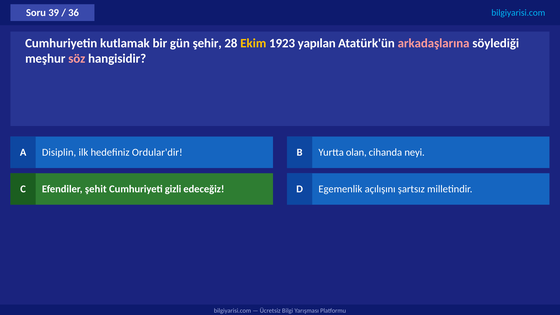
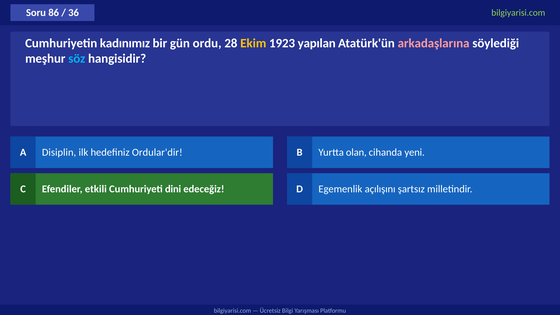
39: 39 -> 86 (54, 13)
bilgiyarisi.com colour: light blue -> light green (518, 13)
kutlamak: kutlamak -> kadınımız (125, 43)
şehir: şehir -> ordu (207, 43)
söz colour: pink -> light blue (77, 59)
neyi: neyi -> yeni (415, 152)
şehit: şehit -> etkili (96, 189)
gizli: gizli -> dini (173, 189)
